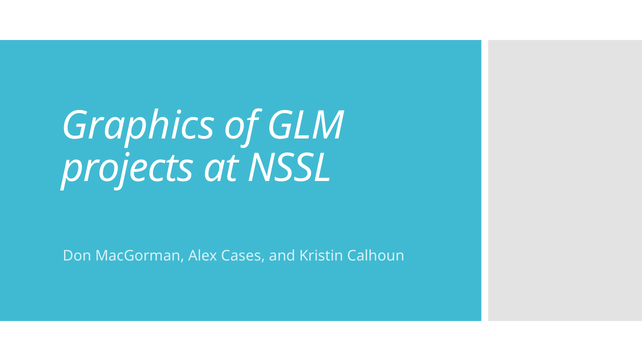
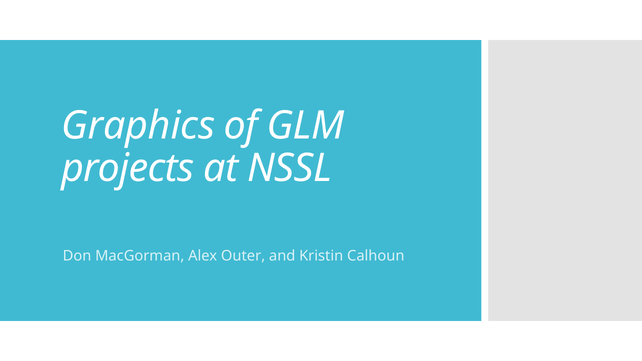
Cases: Cases -> Outer (243, 256)
